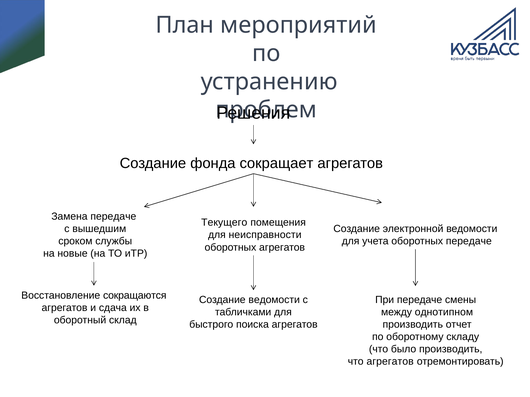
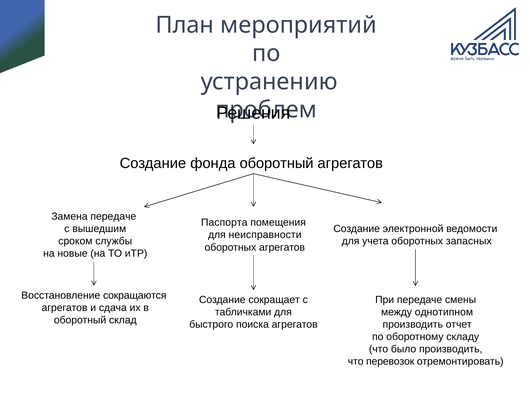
фонда сокращает: сокращает -> оборотный (277, 163)
Текущего: Текущего -> Паспорта (224, 223)
оборотных передаче: передаче -> запасных (469, 241)
Создание ведомости: ведомости -> сокращает (274, 300)
что агрегатов: агрегатов -> перевозок (390, 362)
